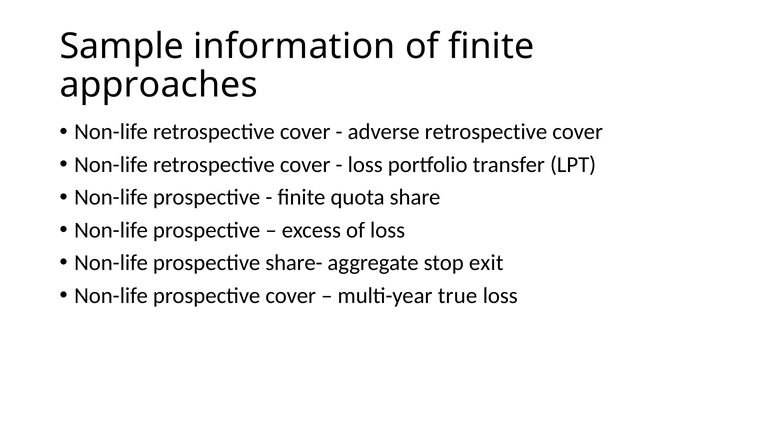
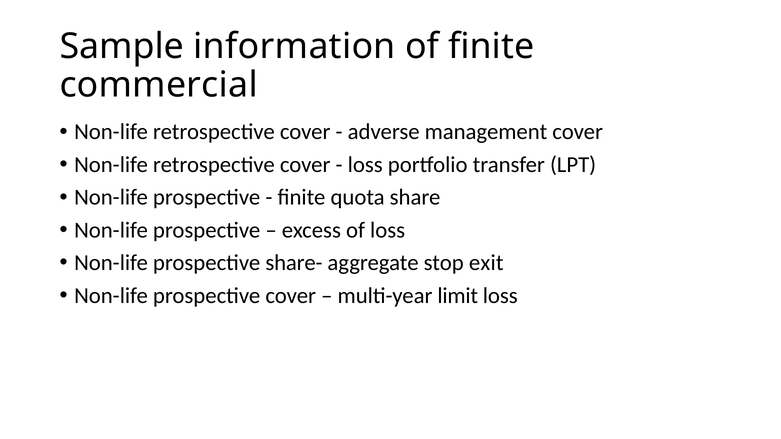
approaches: approaches -> commercial (159, 85)
adverse retrospective: retrospective -> management (486, 132)
true: true -> limit (458, 296)
